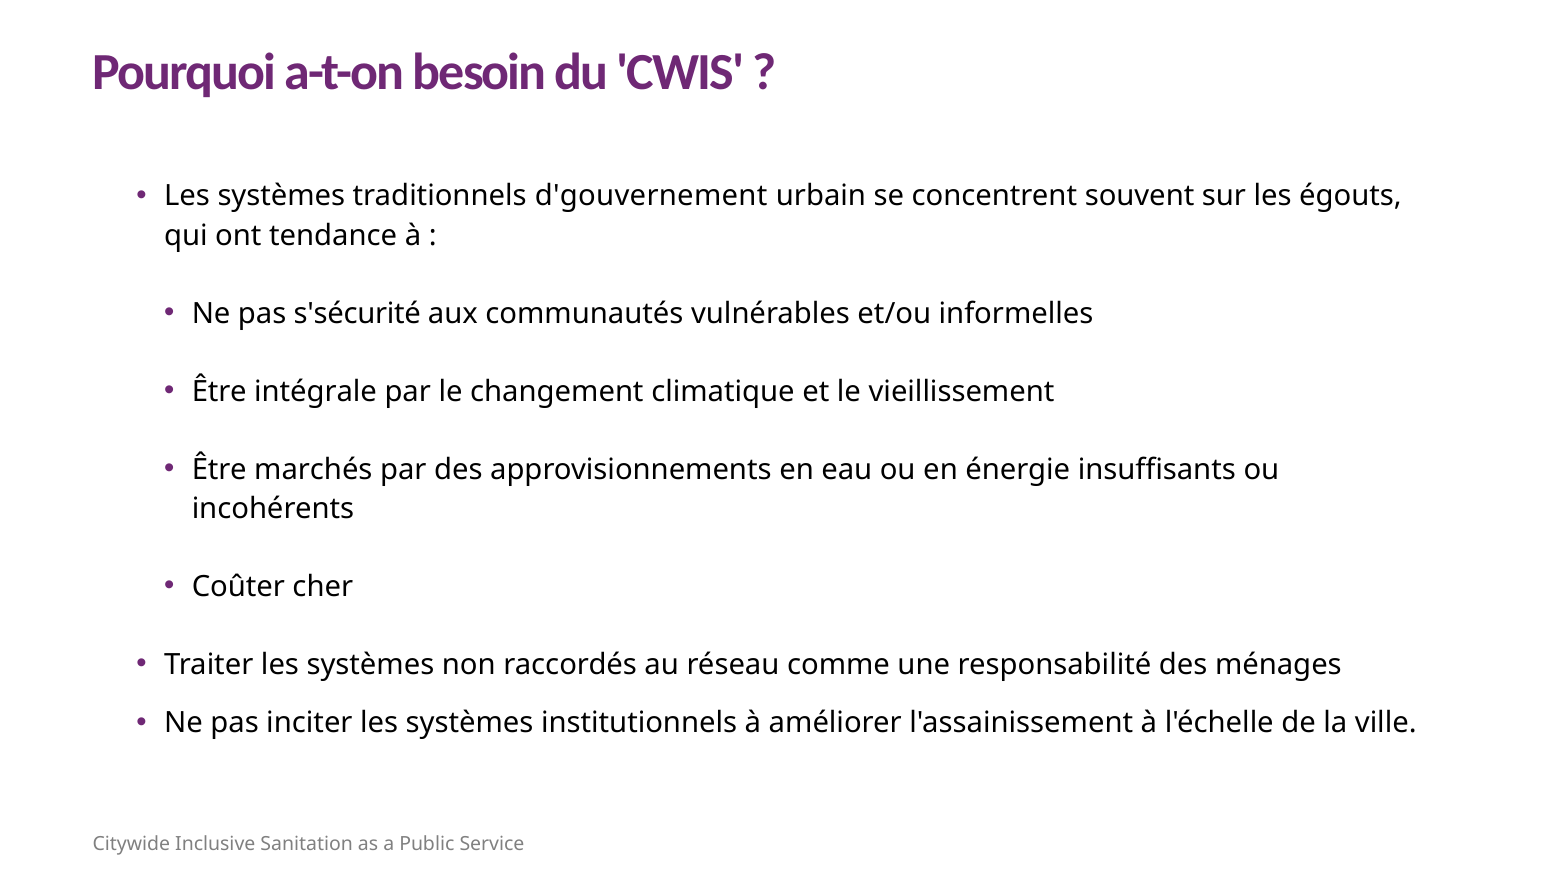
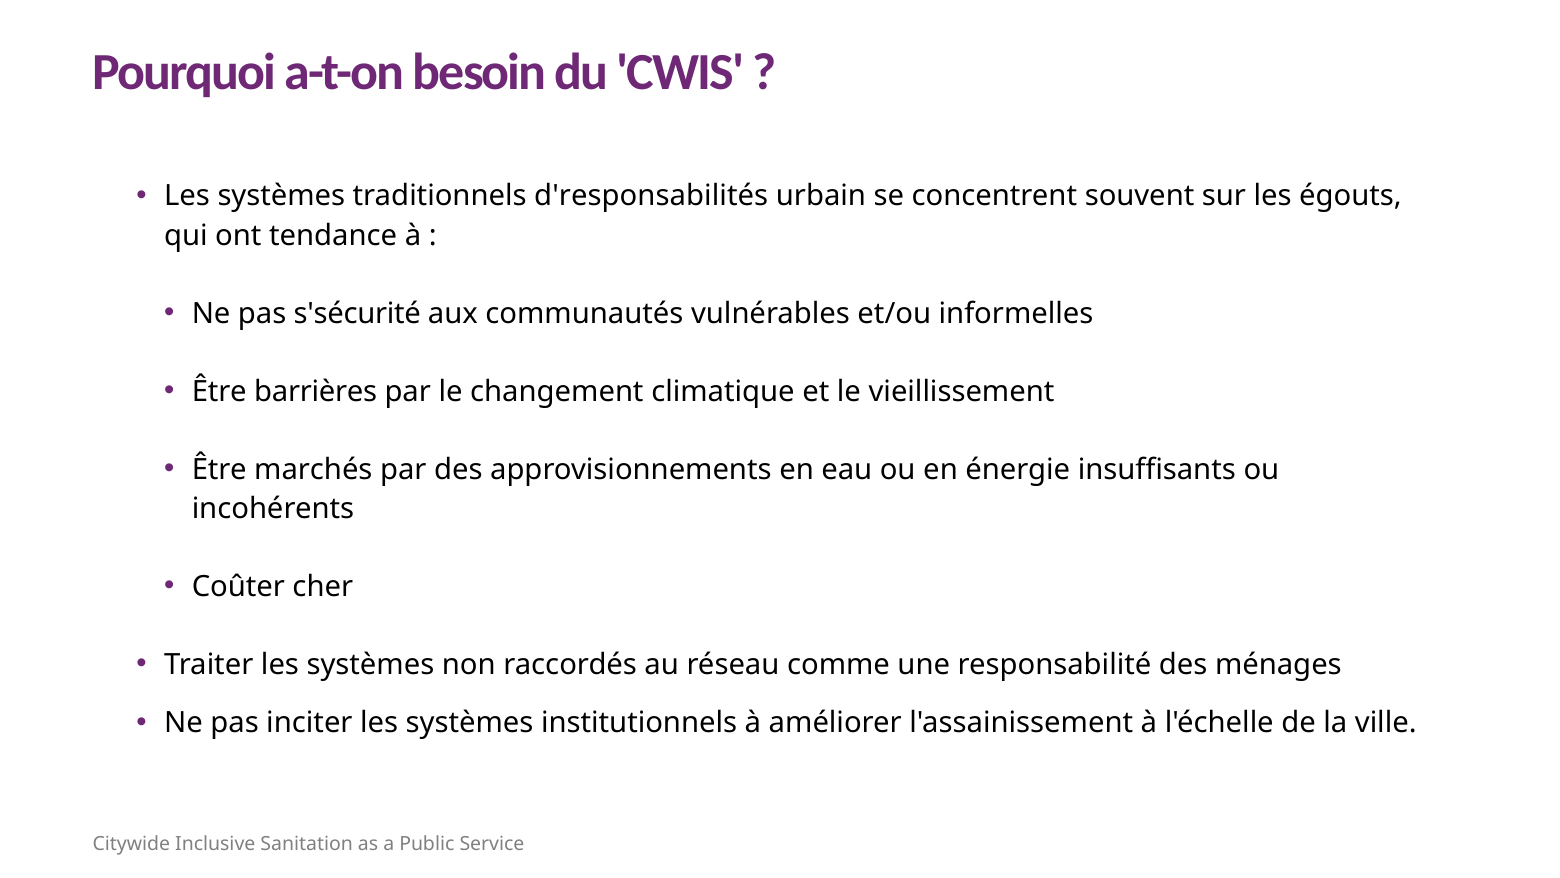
d'gouvernement: d'gouvernement -> d'responsabilités (651, 196)
intégrale: intégrale -> barrières (316, 391)
